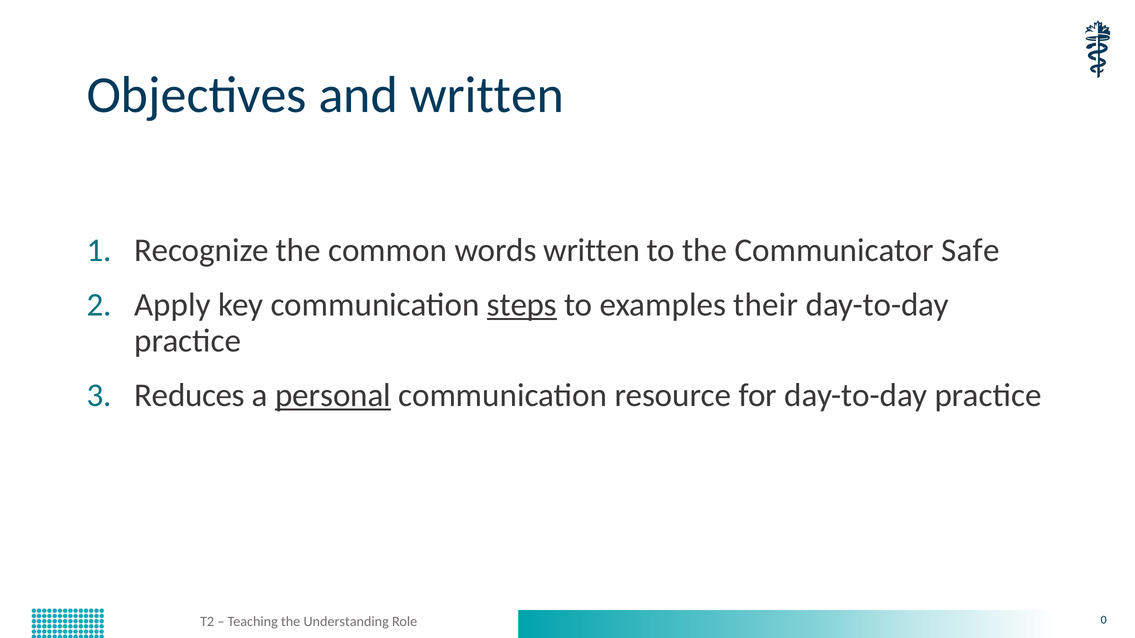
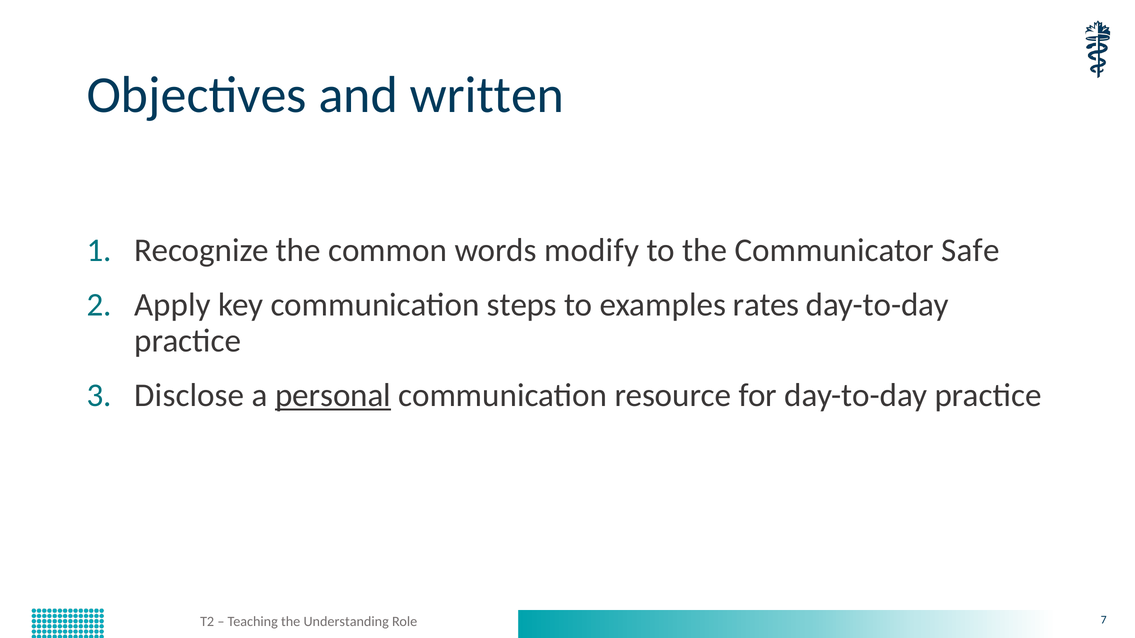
words written: written -> modify (592, 251)
steps underline: present -> none (522, 305)
their: their -> rates (766, 305)
Reduces: Reduces -> Disclose (189, 396)
0: 0 -> 7 (1104, 620)
